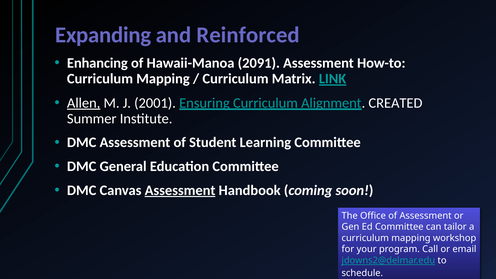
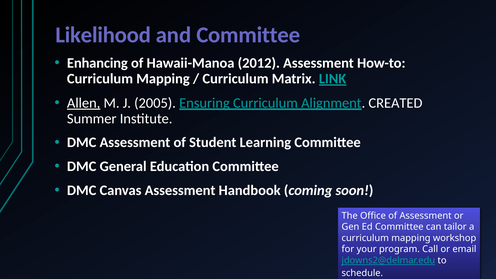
Expanding: Expanding -> Likelihood (103, 35)
and Reinforced: Reinforced -> Committee (248, 35)
2091: 2091 -> 2012 (259, 63)
2001: 2001 -> 2005 (155, 103)
Assessment underline: present -> none (180, 190)
